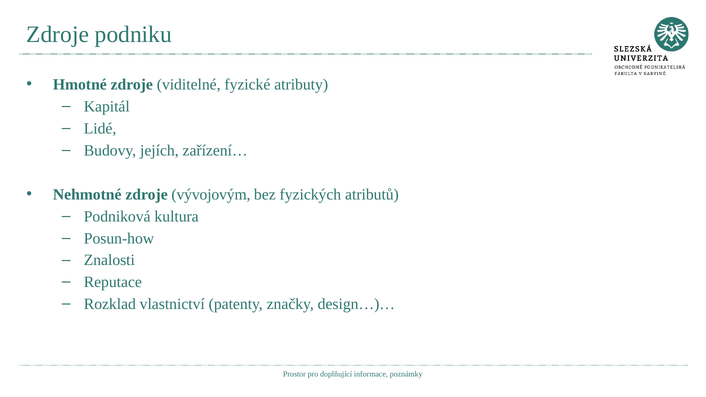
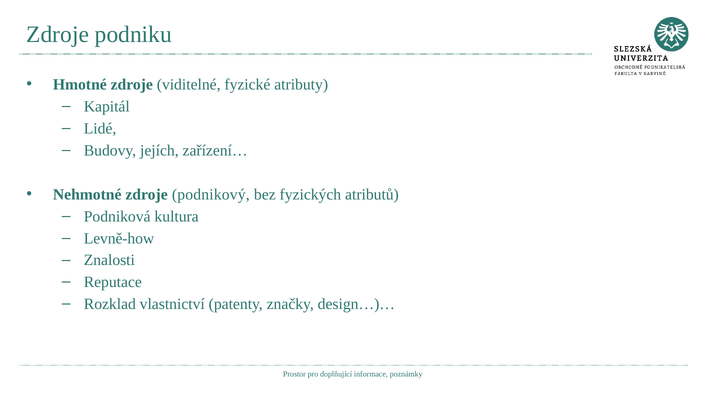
vývojovým: vývojovým -> podnikový (211, 195)
Posun-how: Posun-how -> Levně-how (119, 238)
